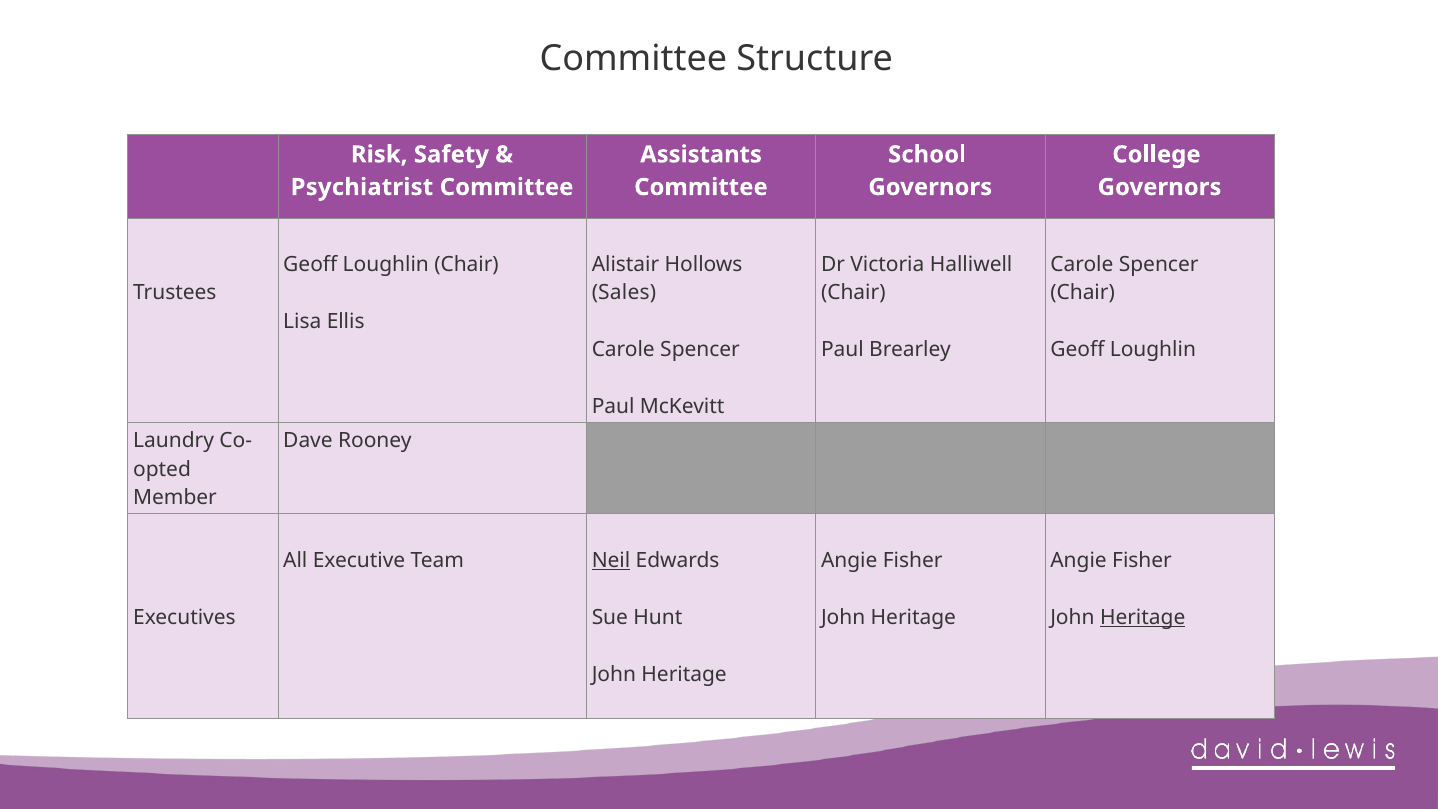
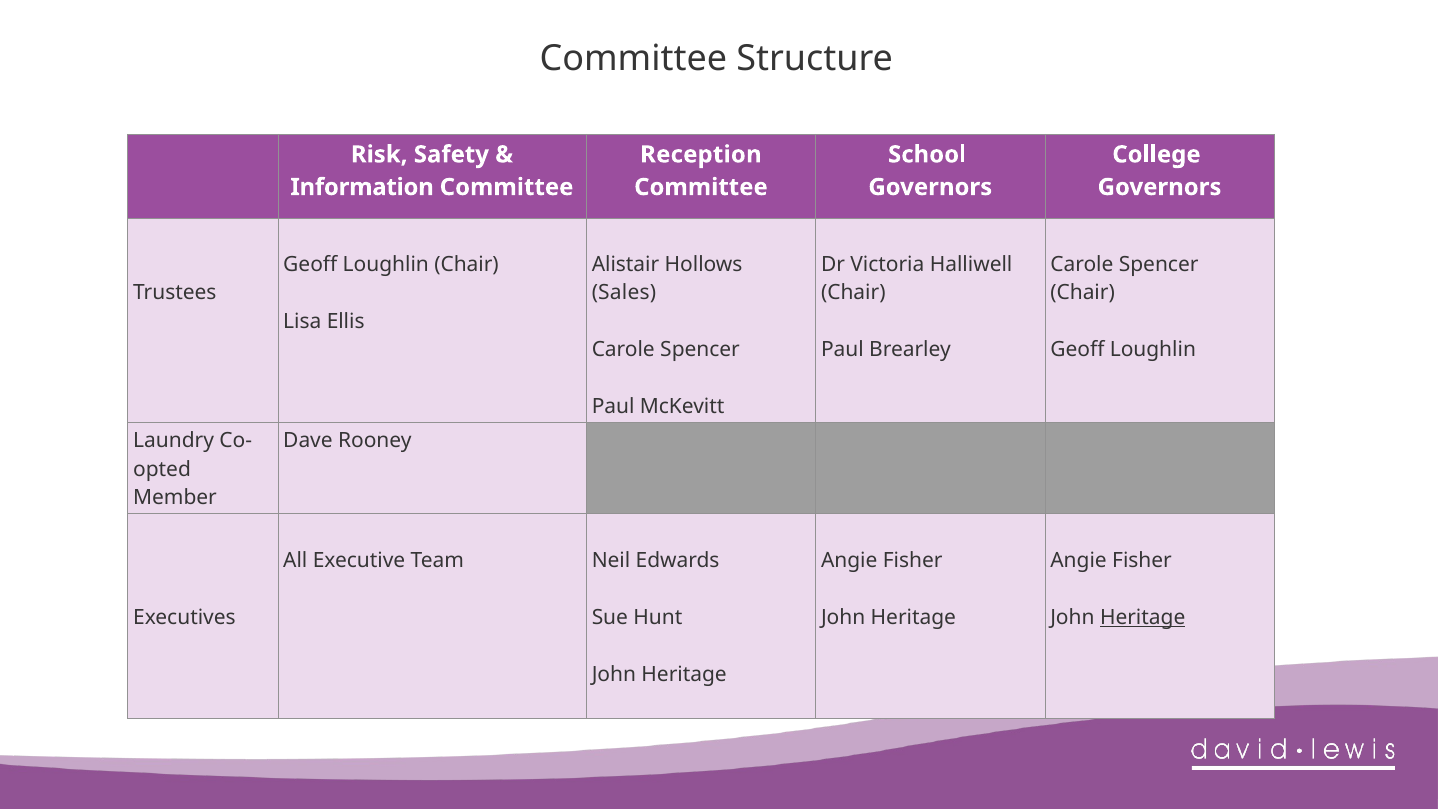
Assistants: Assistants -> Reception (701, 155)
Psychiatrist: Psychiatrist -> Information (362, 187)
Neil underline: present -> none (611, 560)
